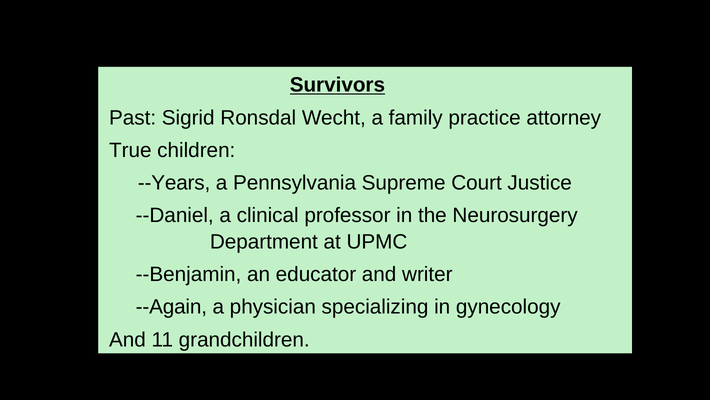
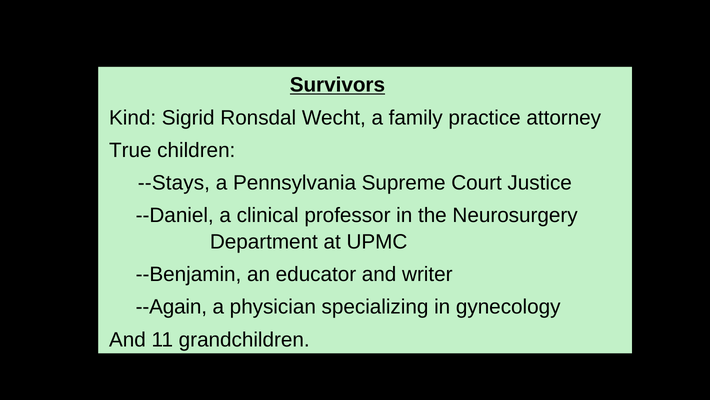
Past: Past -> Kind (133, 117)
--Years: --Years -> --Stays (174, 183)
